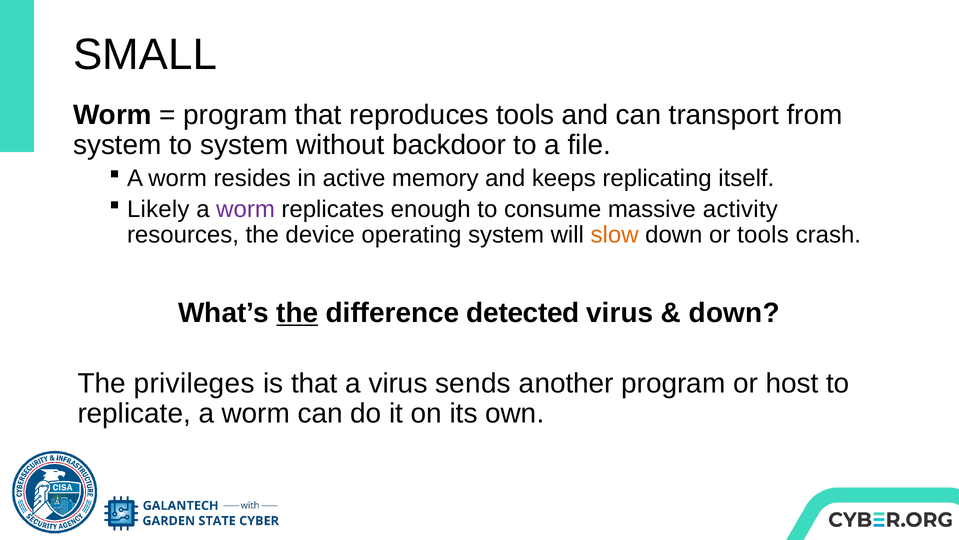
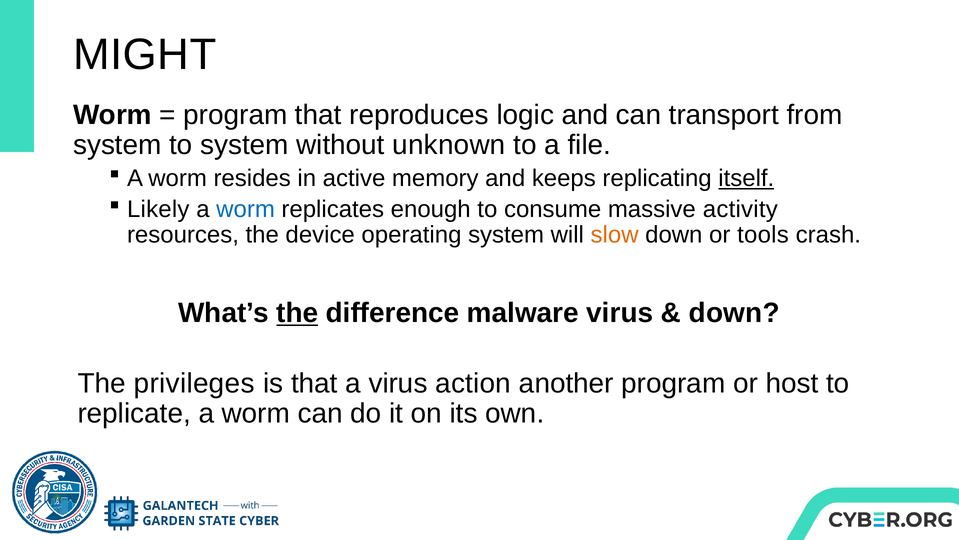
SMALL: SMALL -> MIGHT (145, 55)
reproduces tools: tools -> logic (525, 115)
backdoor: backdoor -> unknown (449, 145)
itself underline: none -> present (746, 178)
worm colour: purple -> blue (246, 209)
detected: detected -> malware (523, 313)
sends: sends -> action (473, 383)
